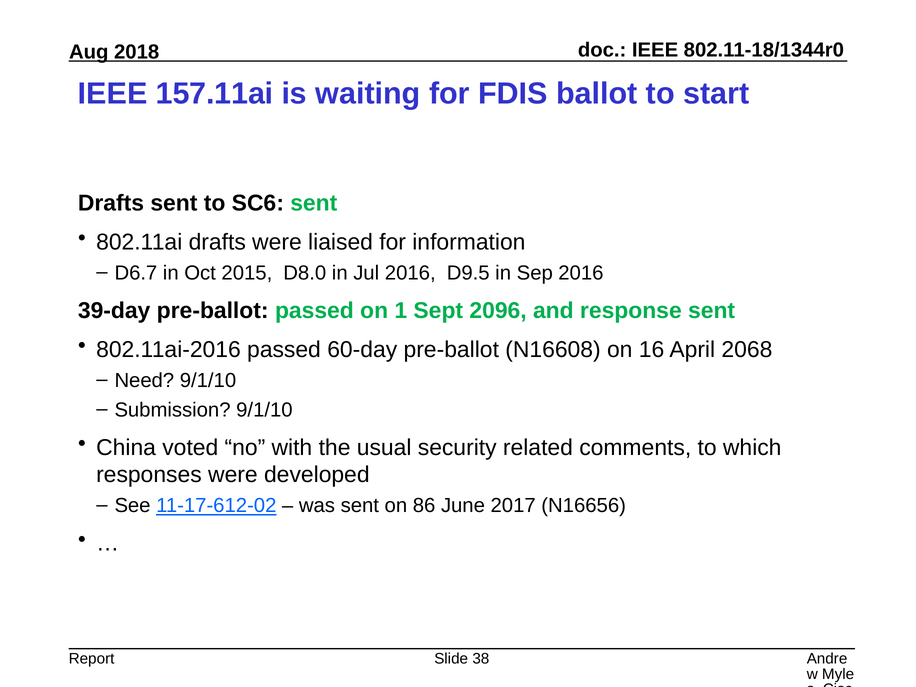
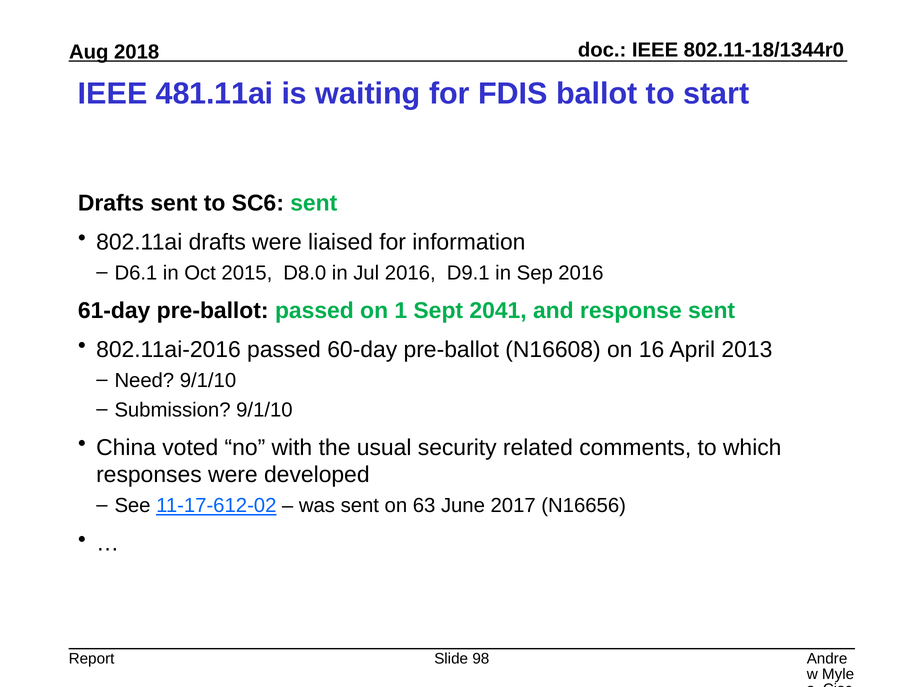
157.11ai: 157.11ai -> 481.11ai (215, 94)
D6.7: D6.7 -> D6.1 (136, 273)
D9.5: D9.5 -> D9.1 (468, 273)
39-day: 39-day -> 61-day (114, 311)
2096: 2096 -> 2041 (498, 311)
2068: 2068 -> 2013 (747, 350)
86: 86 -> 63 (424, 506)
38: 38 -> 98 (481, 659)
